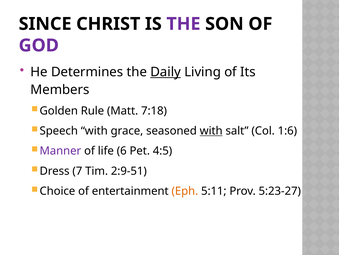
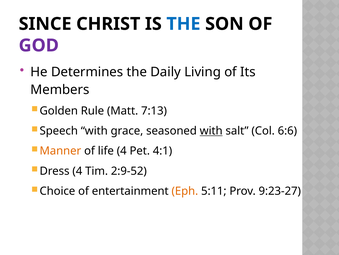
THE colour: purple -> blue (183, 24)
Daily underline: present -> none (166, 72)
7:18: 7:18 -> 7:13 (154, 110)
1:6: 1:6 -> 6:6 (287, 130)
Manner colour: purple -> orange (60, 151)
life 6: 6 -> 4 (122, 151)
4:5: 4:5 -> 4:1 (162, 151)
Dress 7: 7 -> 4 (77, 171)
2:9-51: 2:9-51 -> 2:9-52 (129, 171)
5:23-27: 5:23-27 -> 9:23-27 (280, 191)
